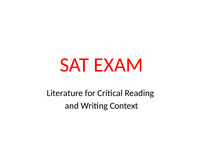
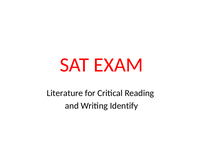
Context: Context -> Identify (124, 106)
